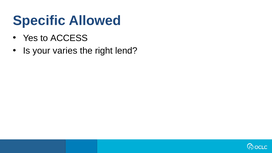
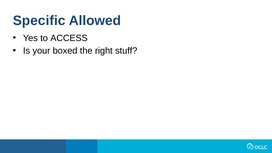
varies: varies -> boxed (65, 51)
lend: lend -> stuff (126, 51)
